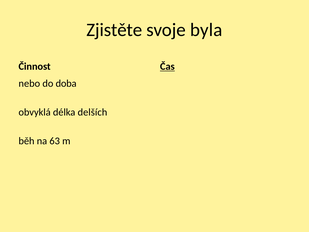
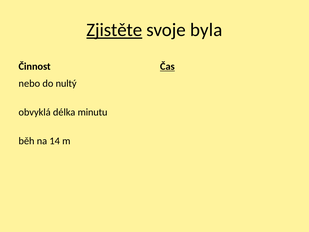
Zjistěte underline: none -> present (114, 30)
doba: doba -> nultý (66, 83)
delších: delších -> minutu (93, 112)
63: 63 -> 14 (55, 141)
